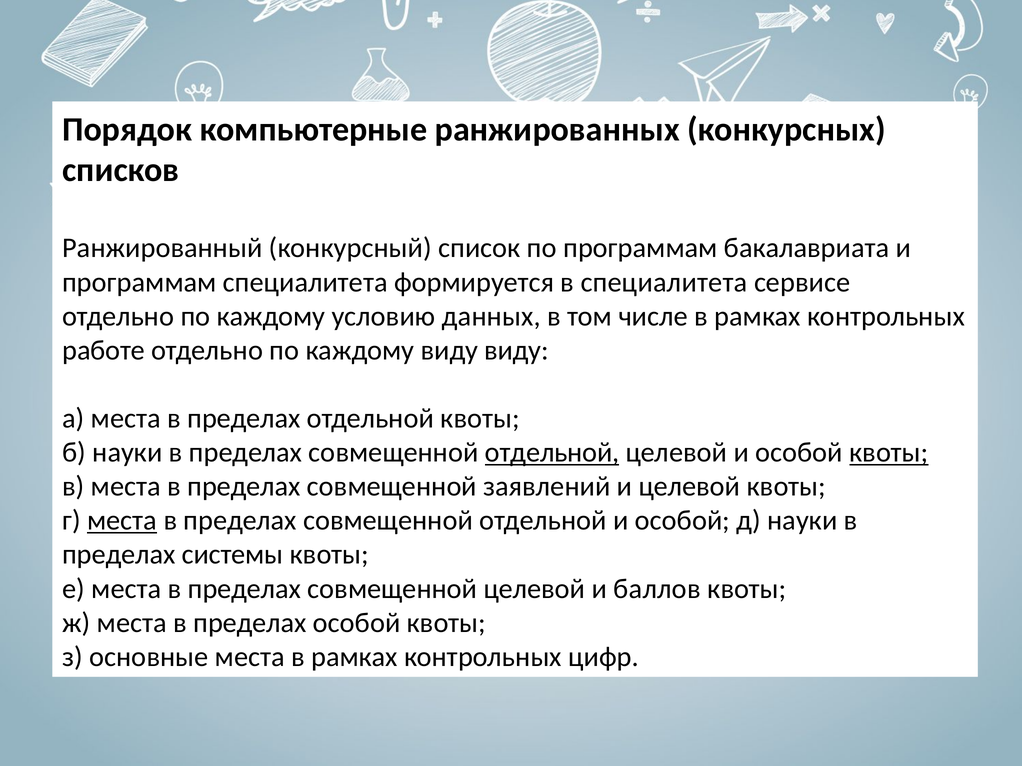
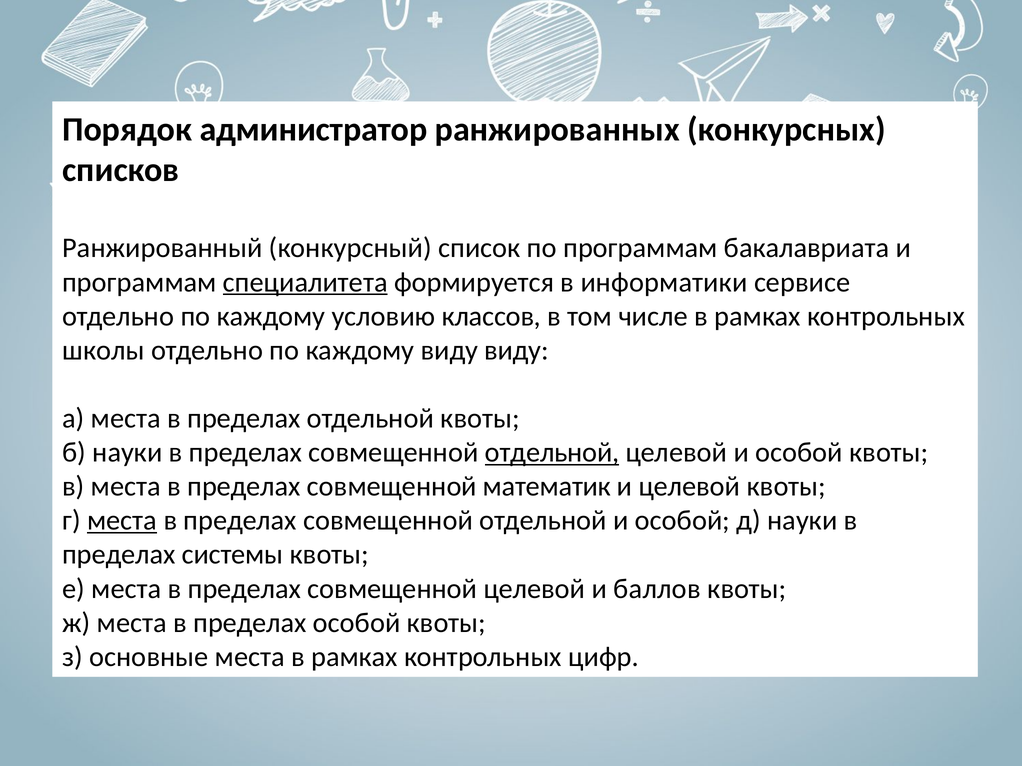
компьютерные: компьютерные -> администратор (313, 129)
специалитета underline: none -> present (305, 282)
в специалитета: специалитета -> информатики (664, 282)
данных: данных -> классов (491, 316)
работе: работе -> школы (103, 350)
квоты underline: present -> none (889, 453)
заявлений: заявлений -> математик (547, 487)
